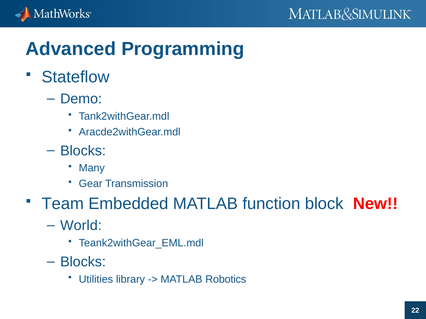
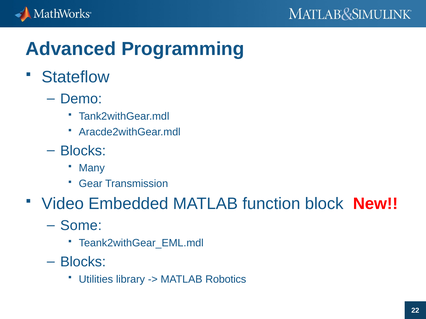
Team: Team -> Video (63, 204)
World: World -> Some (81, 226)
